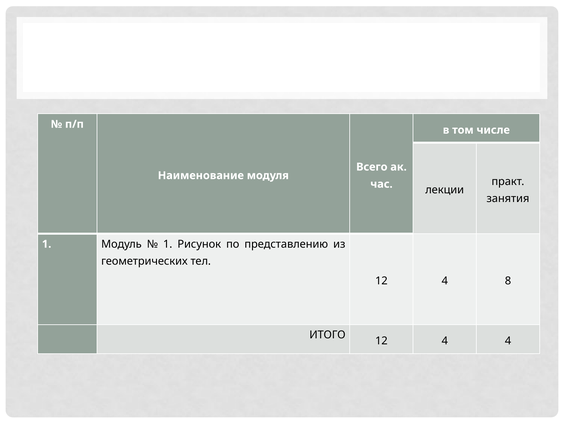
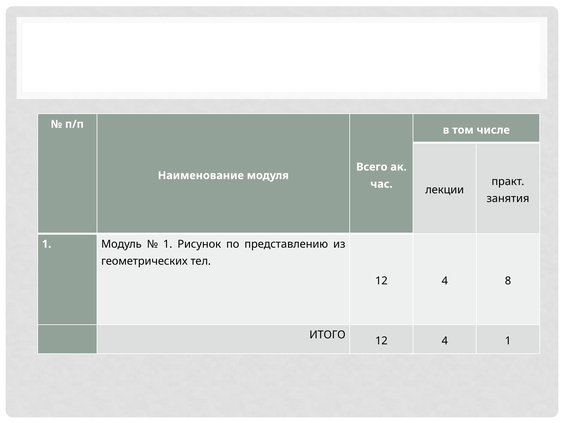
4 4: 4 -> 1 (508, 341)
